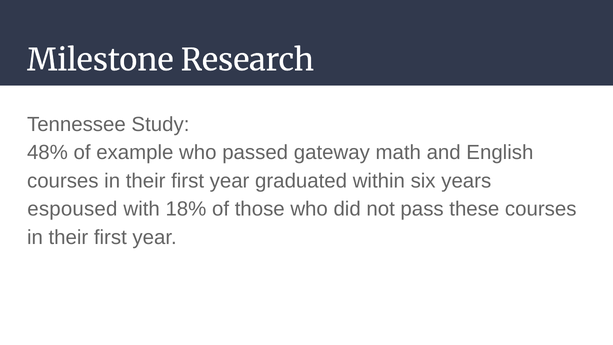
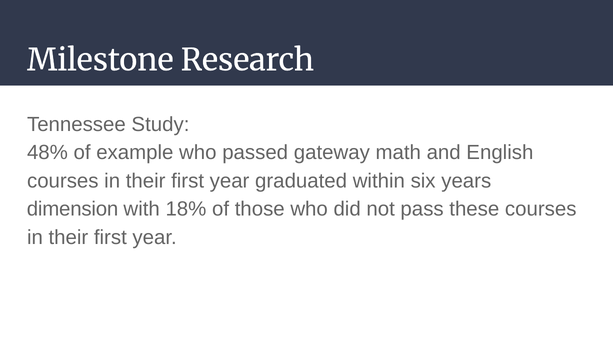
espoused: espoused -> dimension (73, 209)
